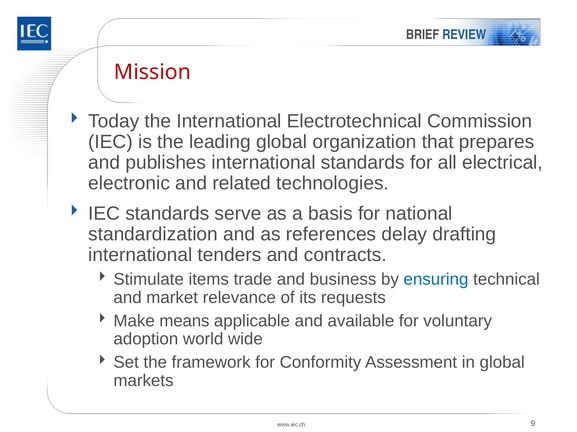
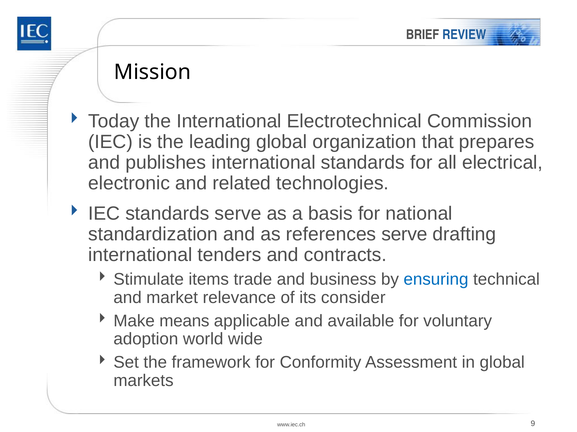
Mission colour: red -> black (153, 72)
references delay: delay -> serve (404, 234)
requests: requests -> consider (353, 298)
